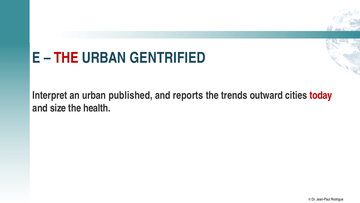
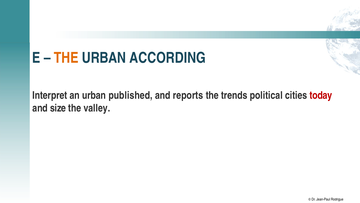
THE colour: red -> orange (66, 58)
GENTRIFIED: GENTRIFIED -> ACCORDING (168, 58)
outward: outward -> political (266, 95)
health: health -> valley (97, 108)
